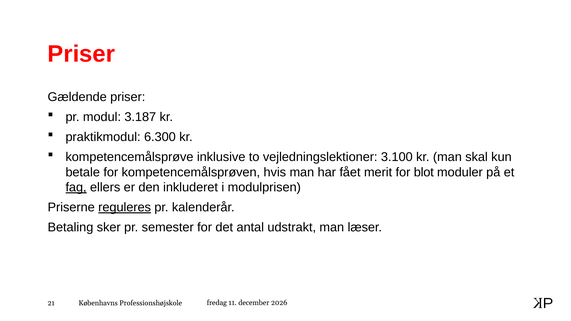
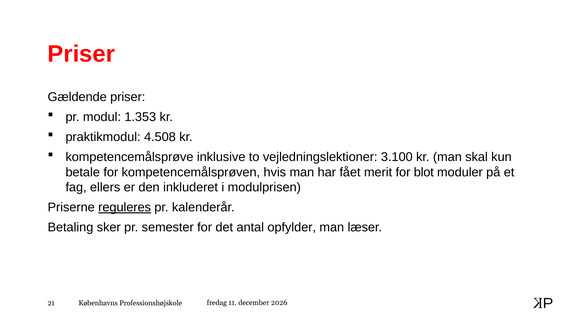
3.187: 3.187 -> 1.353 (140, 117)
6.300: 6.300 -> 4.508 (160, 137)
fag underline: present -> none (76, 188)
udstrakt: udstrakt -> opfylder (292, 227)
